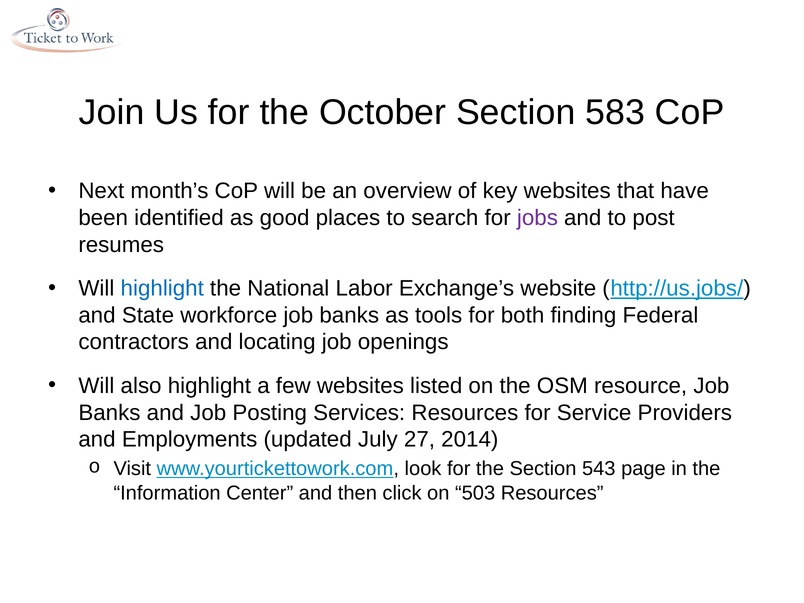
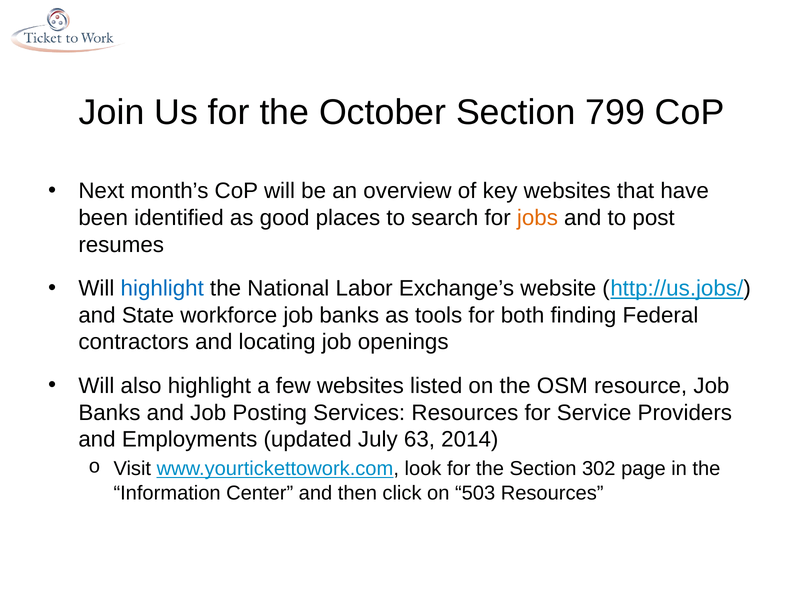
583: 583 -> 799 (615, 113)
jobs colour: purple -> orange (537, 218)
27: 27 -> 63 (419, 439)
543: 543 -> 302 (599, 469)
